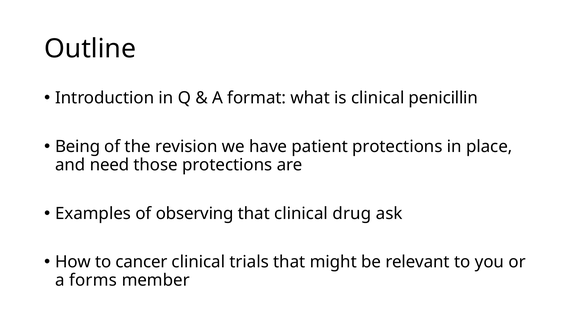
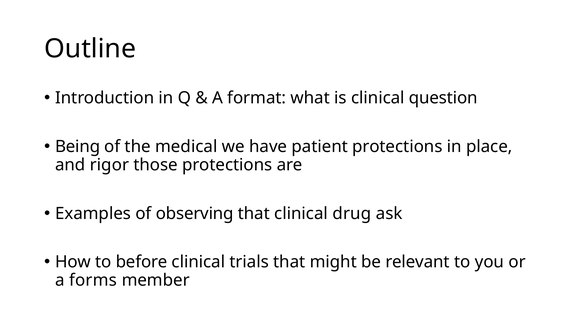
penicillin: penicillin -> question (443, 98)
revision: revision -> medical (186, 147)
need: need -> rigor (109, 165)
cancer: cancer -> before (142, 262)
